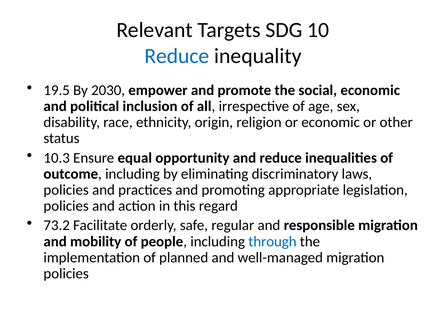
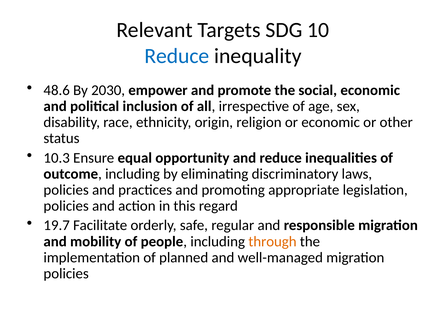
19.5: 19.5 -> 48.6 (57, 90)
73.2: 73.2 -> 19.7 (57, 226)
through colour: blue -> orange (273, 242)
